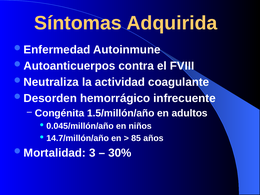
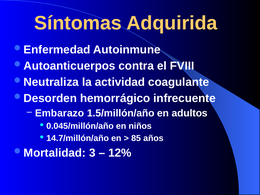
Congénita: Congénita -> Embarazo (60, 113)
30%: 30% -> 12% (120, 153)
